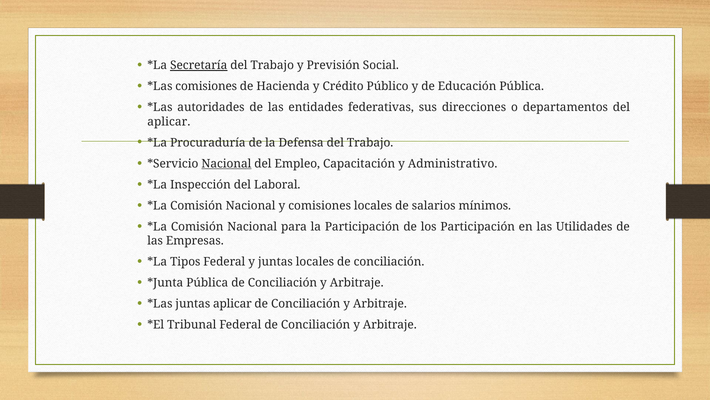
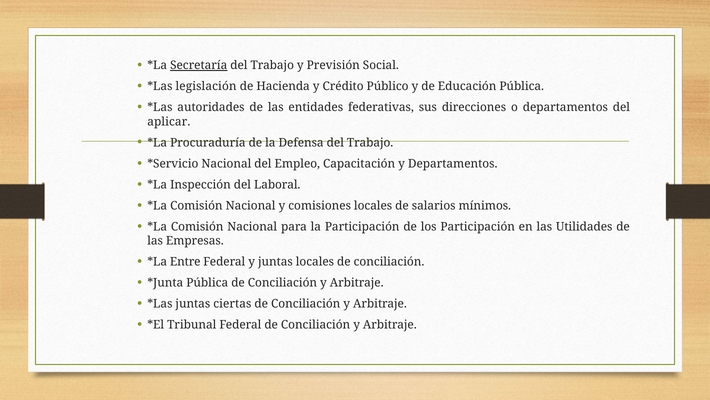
comisiones: comisiones -> legislación (206, 86)
Nacional underline: present -> none (226, 163)
y Administrativo: Administrativo -> Departamentos (453, 163)
Tipos: Tipos -> Entre (185, 262)
juntas aplicar: aplicar -> ciertas (232, 303)
